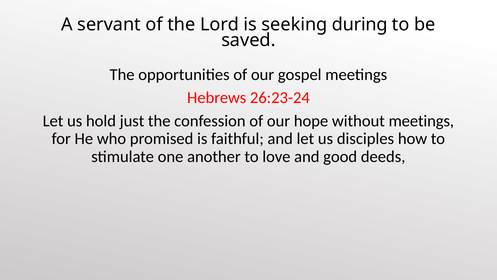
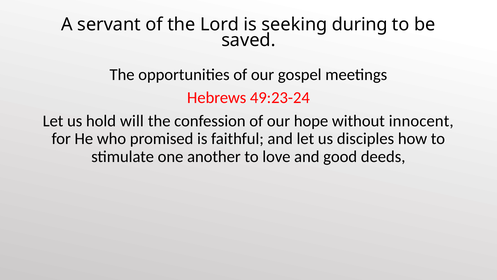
26:23-24: 26:23-24 -> 49:23-24 (280, 98)
just: just -> will (132, 121)
without meetings: meetings -> innocent (421, 121)
